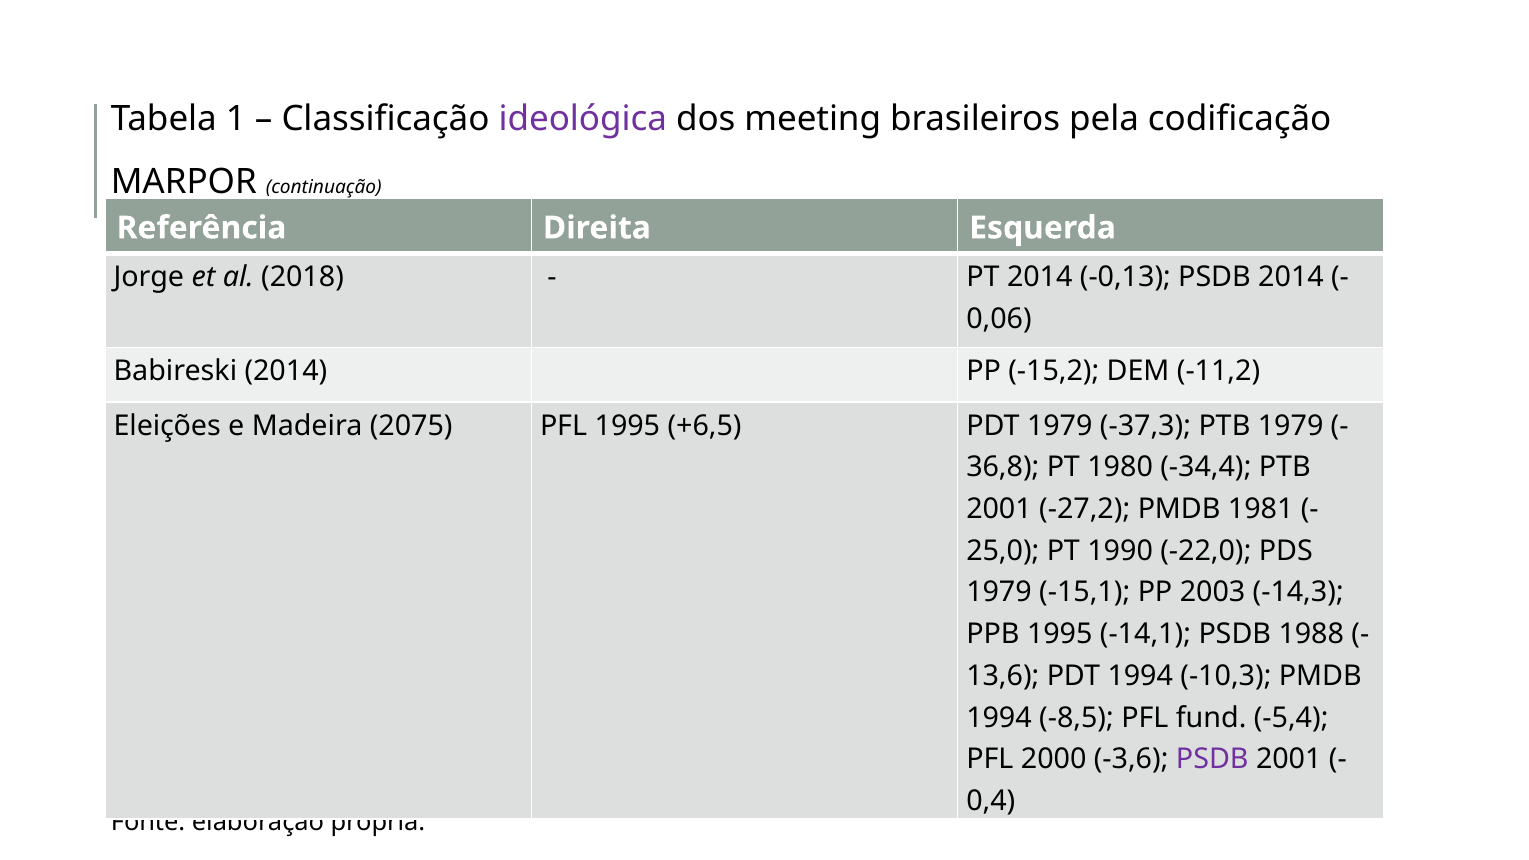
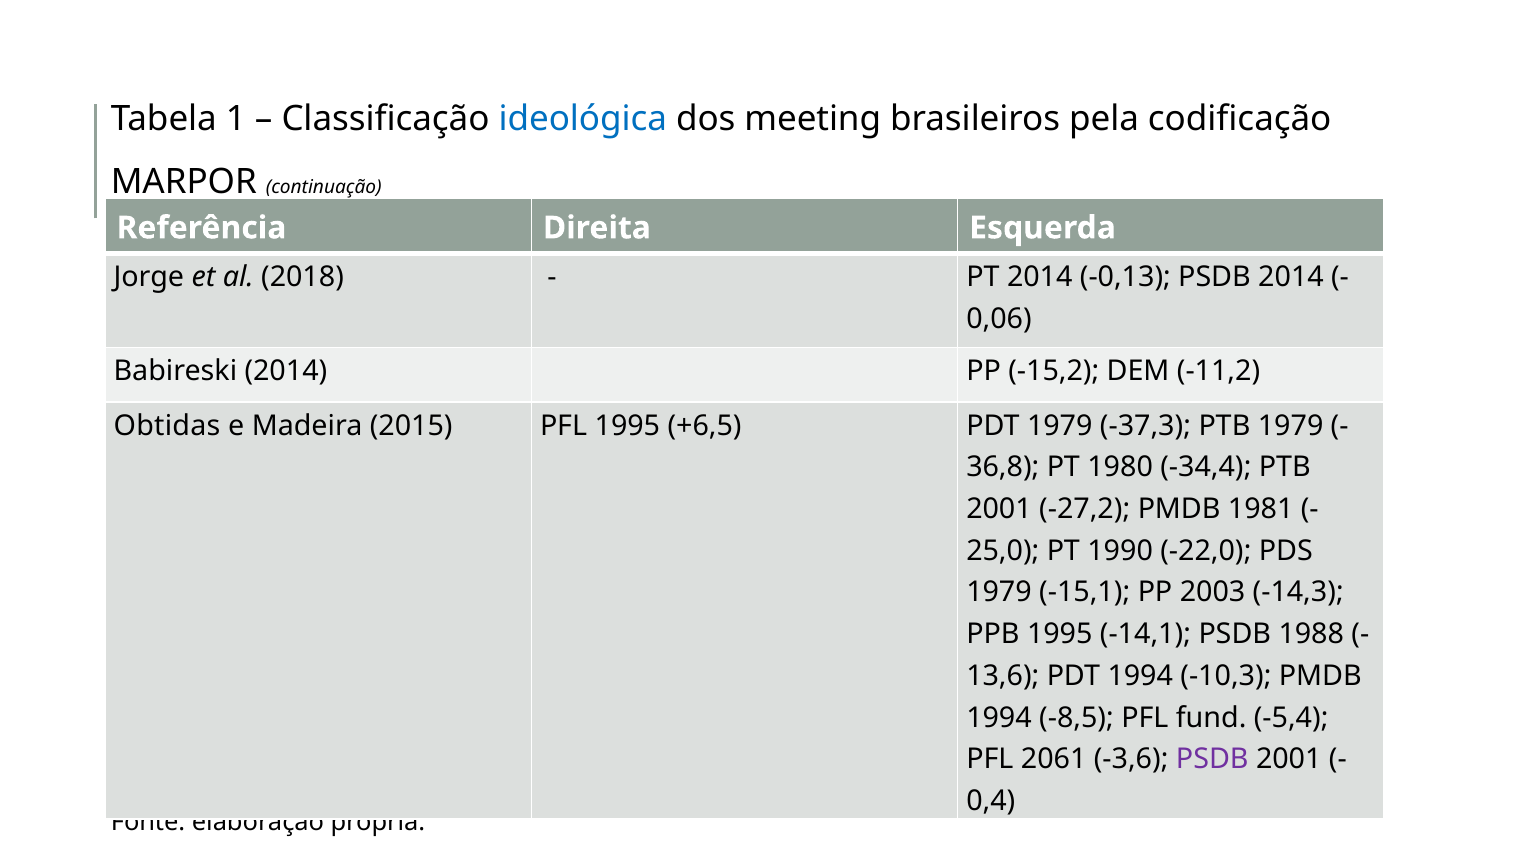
ideológica colour: purple -> blue (583, 119)
Eleições: Eleições -> Obtidas (167, 426)
2075: 2075 -> 2015 (411, 426)
2000: 2000 -> 2061 (1054, 759)
